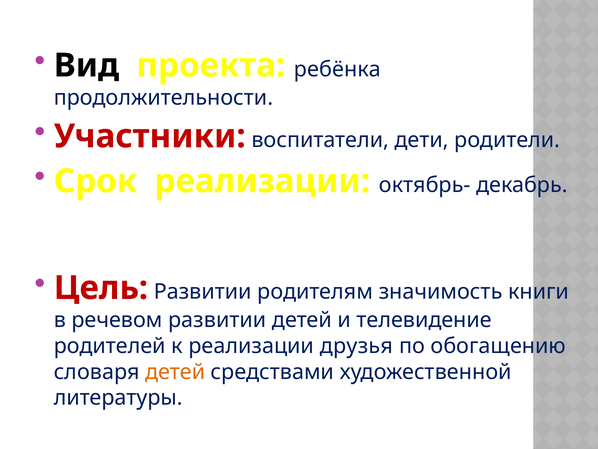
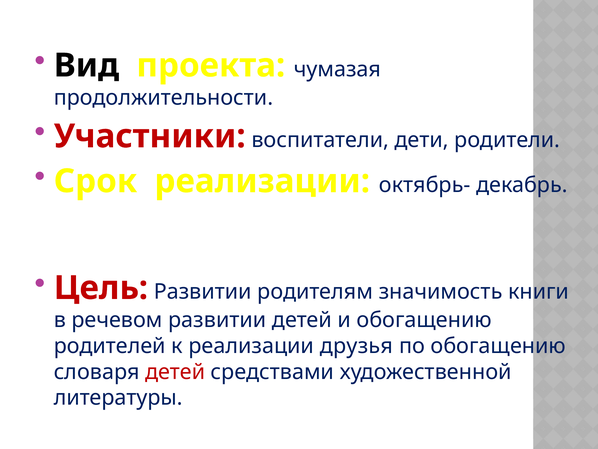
ребёнка: ребёнка -> чумазая (337, 69)
и телевидение: телевидение -> обогащению (424, 320)
детей colour: orange -> red (175, 372)
